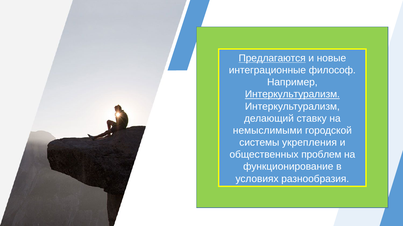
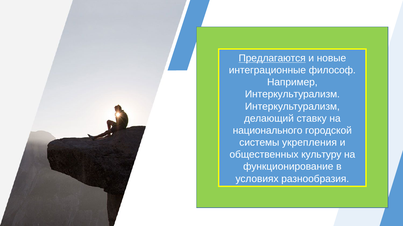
Интеркультурализм underline: present -> none (292, 95)
немыслимыми: немыслимыми -> национального (268, 131)
проблем: проблем -> культуру (321, 155)
